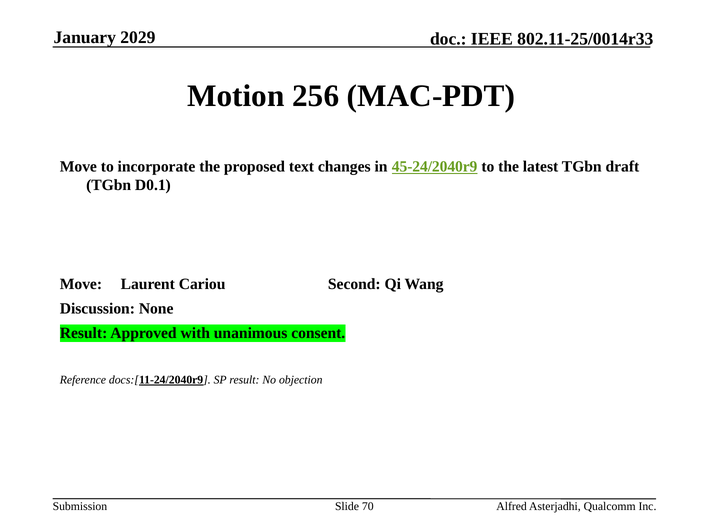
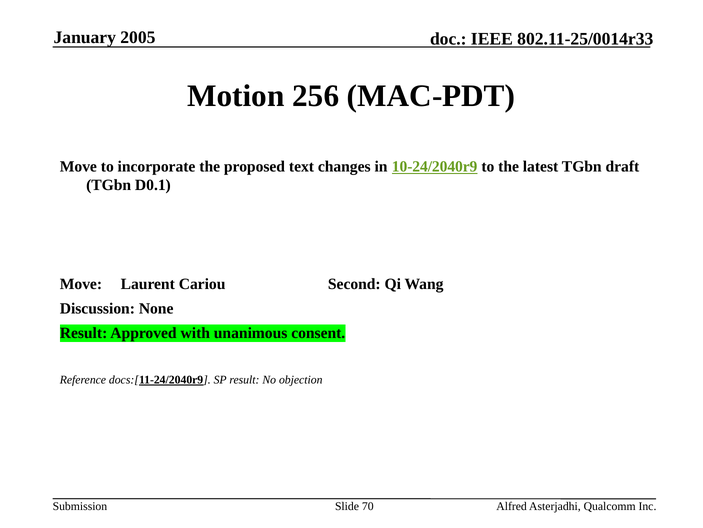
2029: 2029 -> 2005 (138, 37)
45-24/2040r9: 45-24/2040r9 -> 10-24/2040r9 (435, 166)
